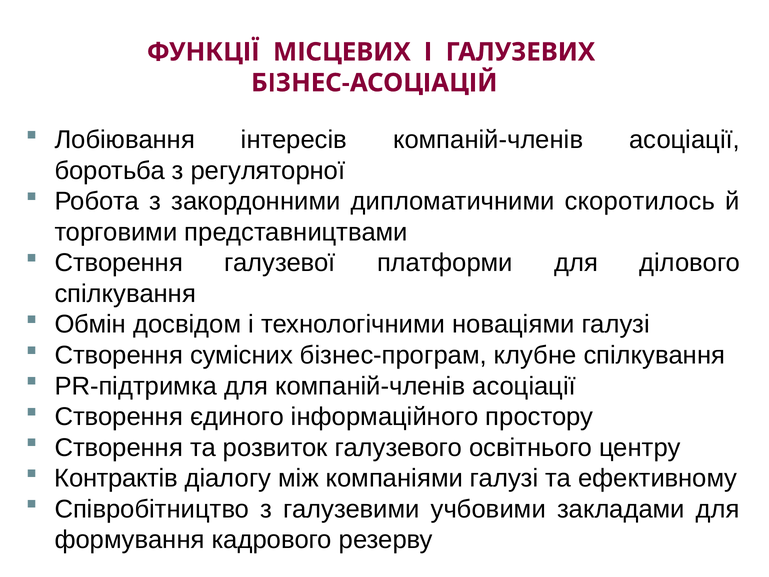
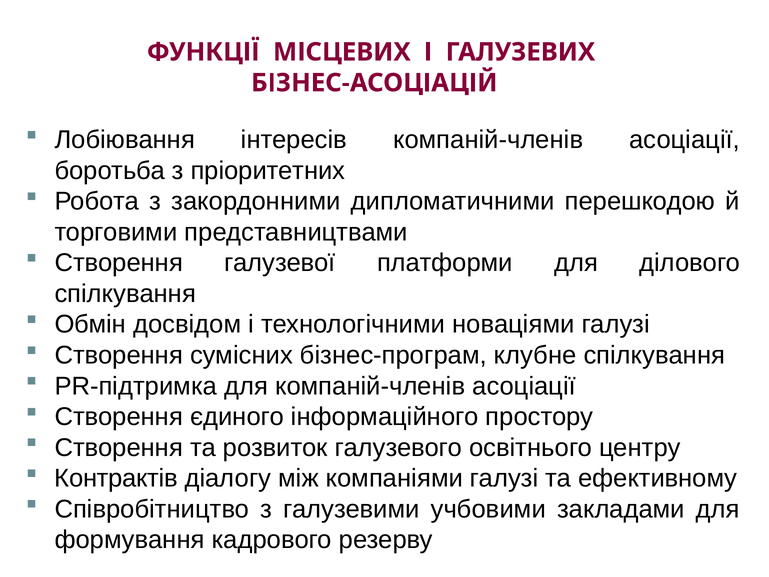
регуляторної: регуляторної -> пріоритетних (268, 171)
скоротилось: скоротилось -> перешкодою (640, 201)
